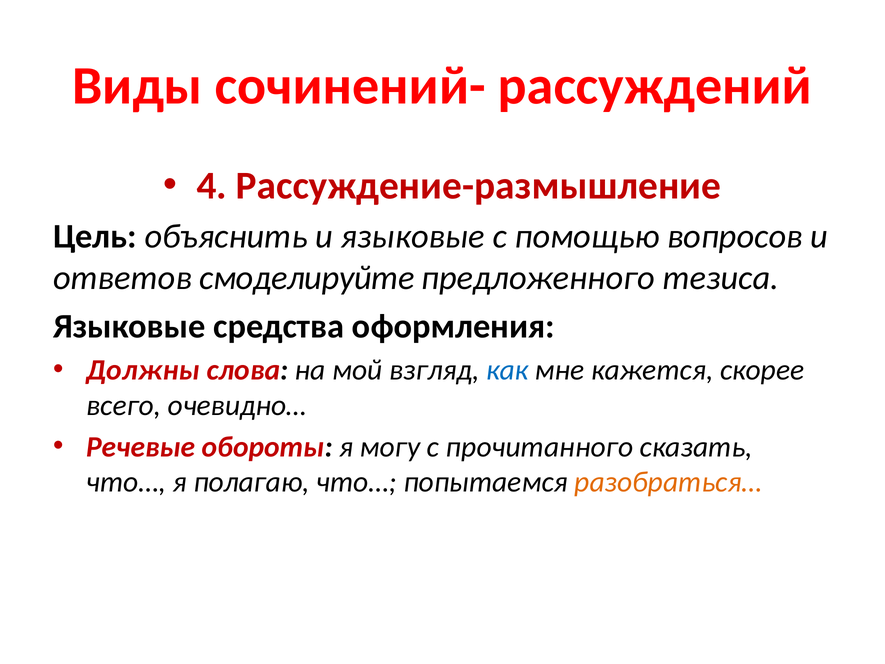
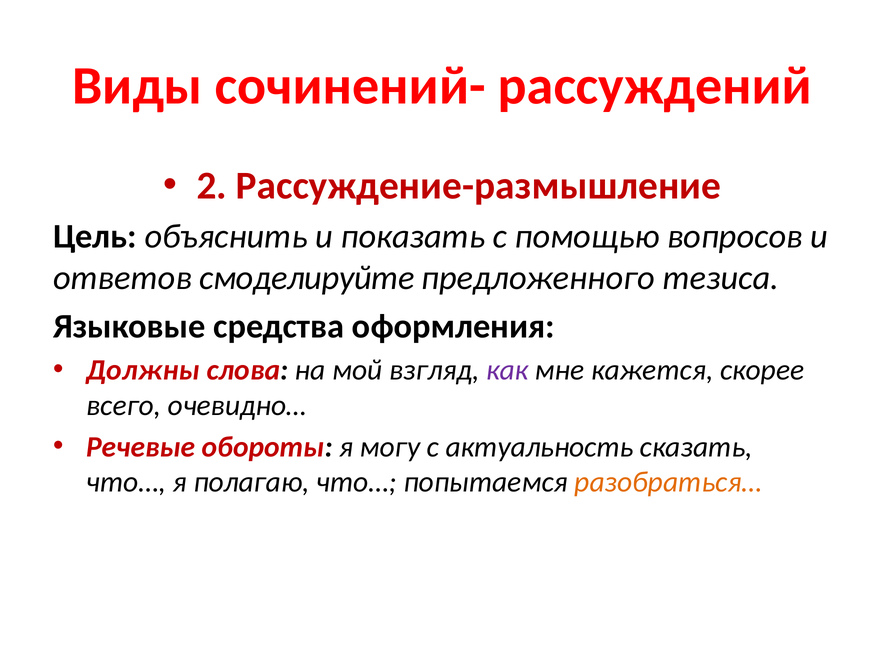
4: 4 -> 2 (212, 186)
и языковые: языковые -> показать (413, 236)
как colour: blue -> purple (507, 370)
прочитанного: прочитанного -> актуальность (540, 447)
